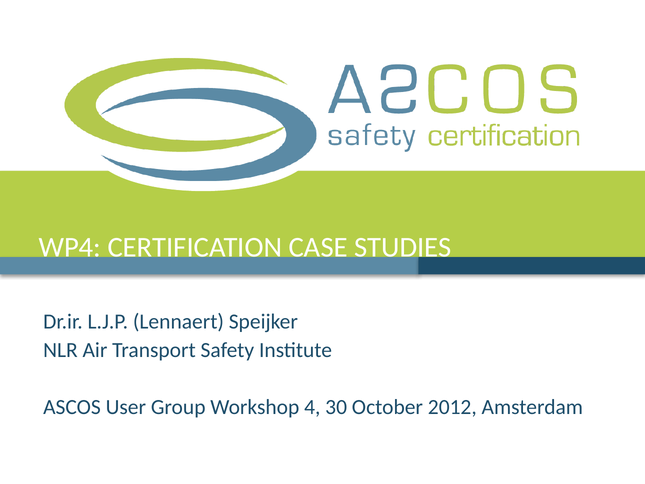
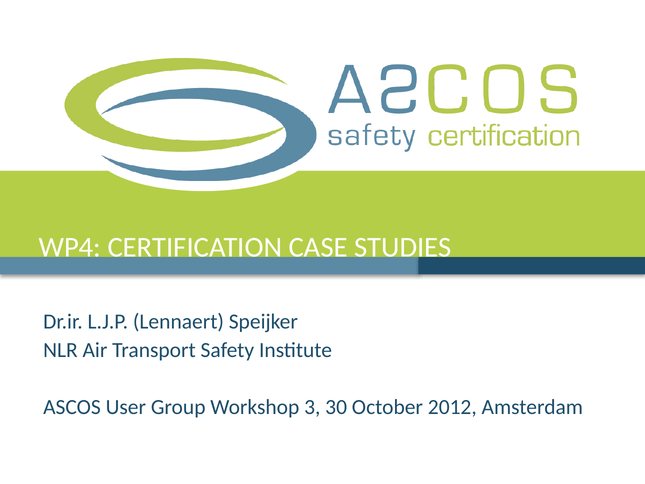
4: 4 -> 3 (312, 407)
